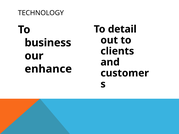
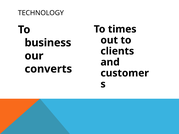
detail: detail -> times (122, 29)
enhance: enhance -> converts (48, 69)
